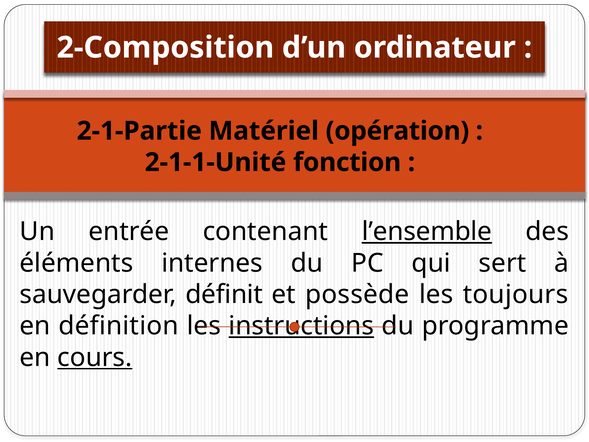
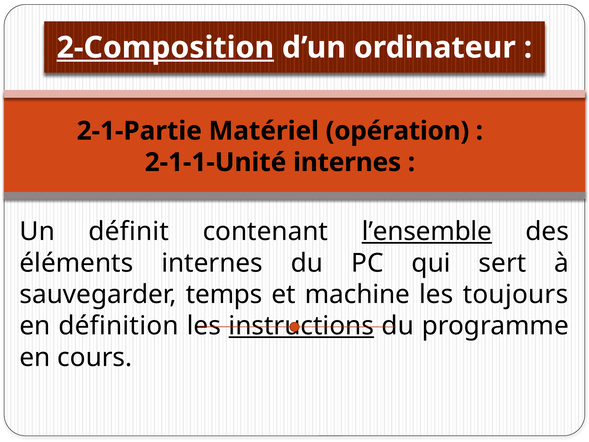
2-Composition underline: none -> present (165, 48)
2-1-1-Unité fonction: fonction -> internes (347, 162)
entrée: entrée -> définit (129, 231)
définit: définit -> temps (224, 294)
possède: possède -> machine (357, 294)
cours underline: present -> none (95, 357)
